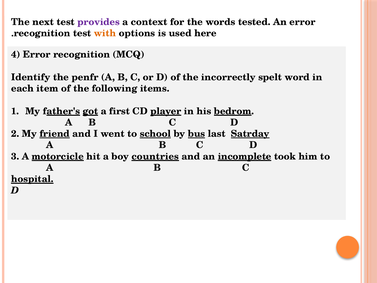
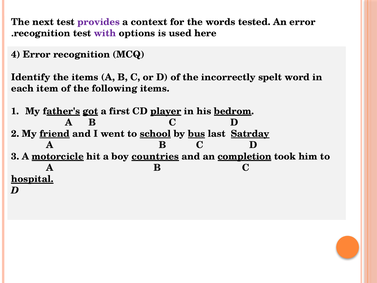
with colour: orange -> purple (105, 33)
the penfr: penfr -> items (85, 77)
incomplete: incomplete -> completion (245, 156)
